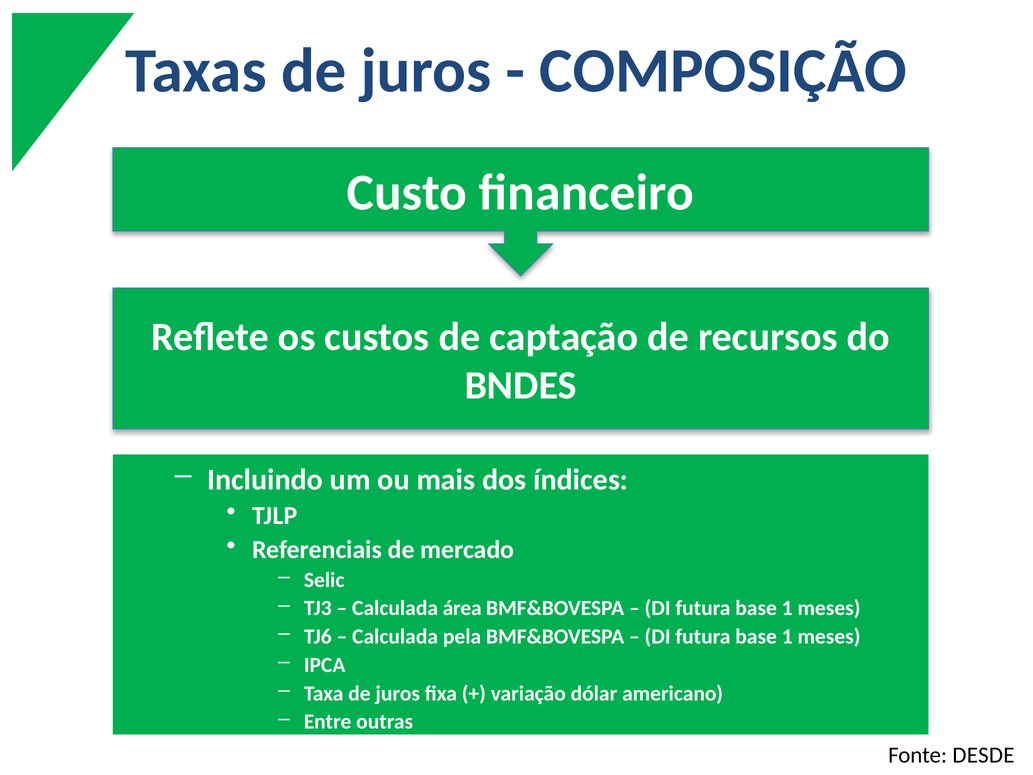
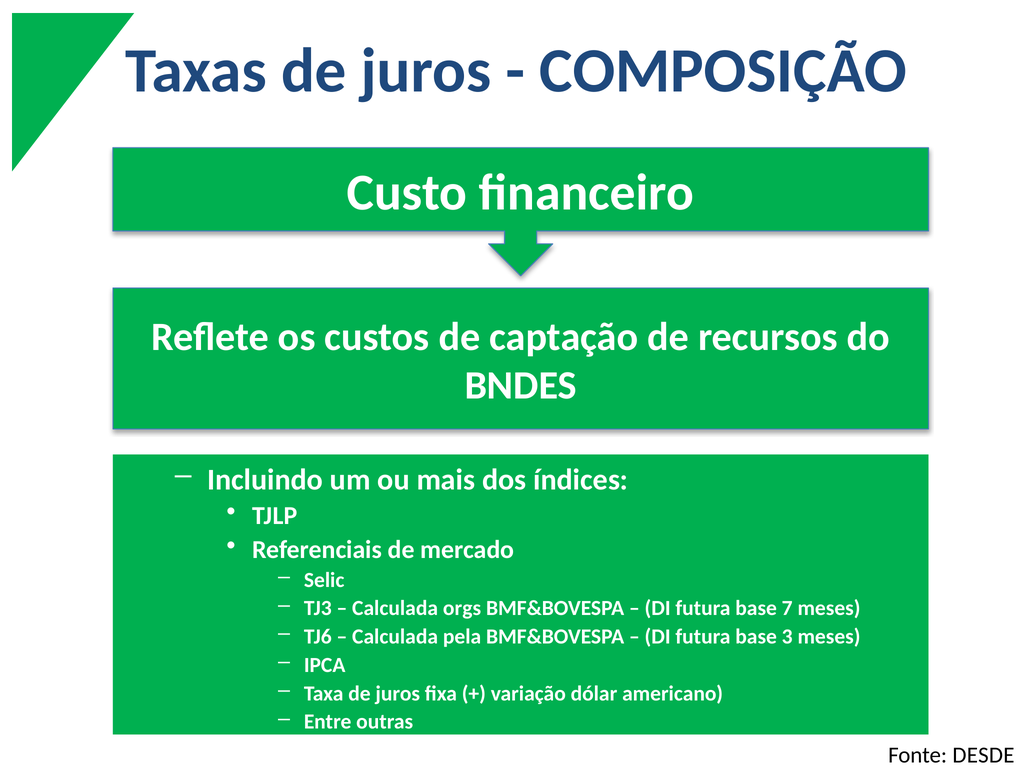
área: área -> orgs (462, 608)
1: 1 -> 7 (787, 608)
1: 1 -> 3 (787, 636)
